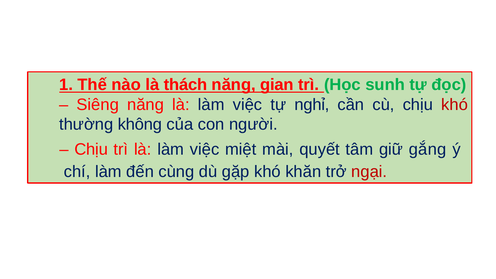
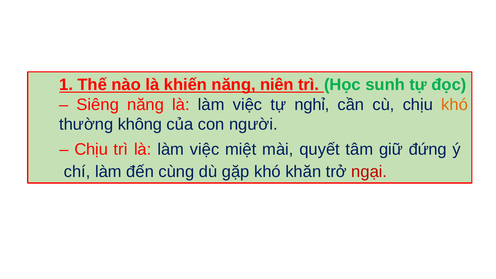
thách: thách -> khiến (185, 85)
gian: gian -> niên (277, 85)
khó colour: red -> orange (455, 105)
gắng: gắng -> đứng (428, 149)
